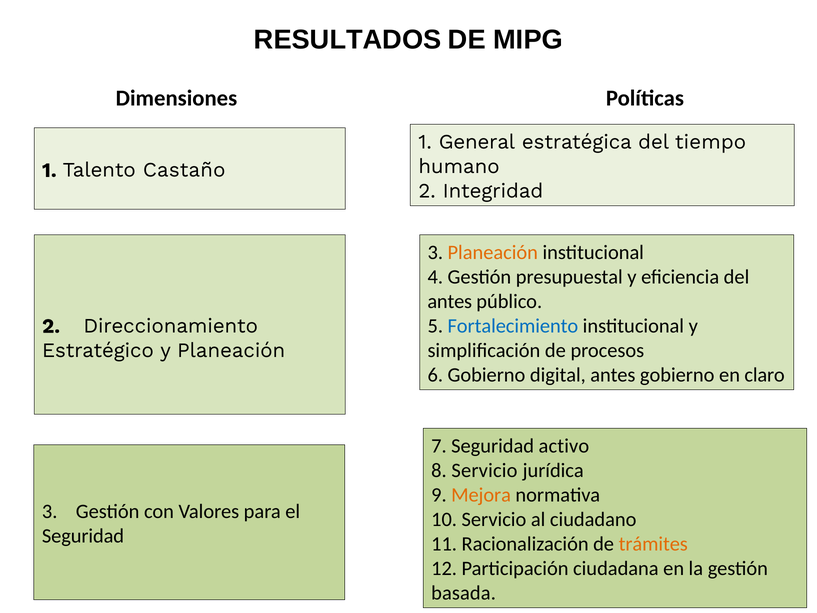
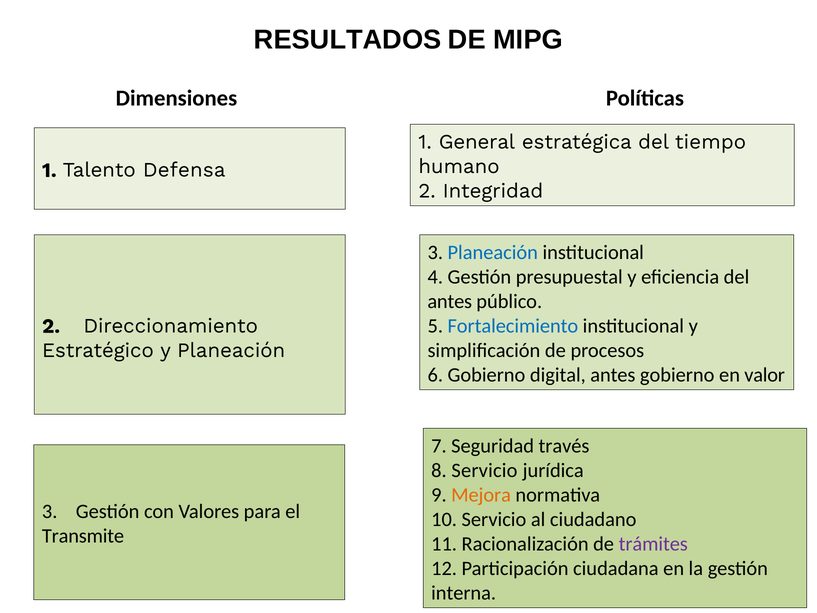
Castaño: Castaño -> Defensa (184, 170)
Planeación colour: orange -> blue (493, 252)
claro: claro -> valor (765, 375)
activo: activo -> través (564, 446)
Seguridad: Seguridad -> Transmite (83, 536)
trámites colour: orange -> purple (653, 544)
basada: basada -> interna (464, 593)
